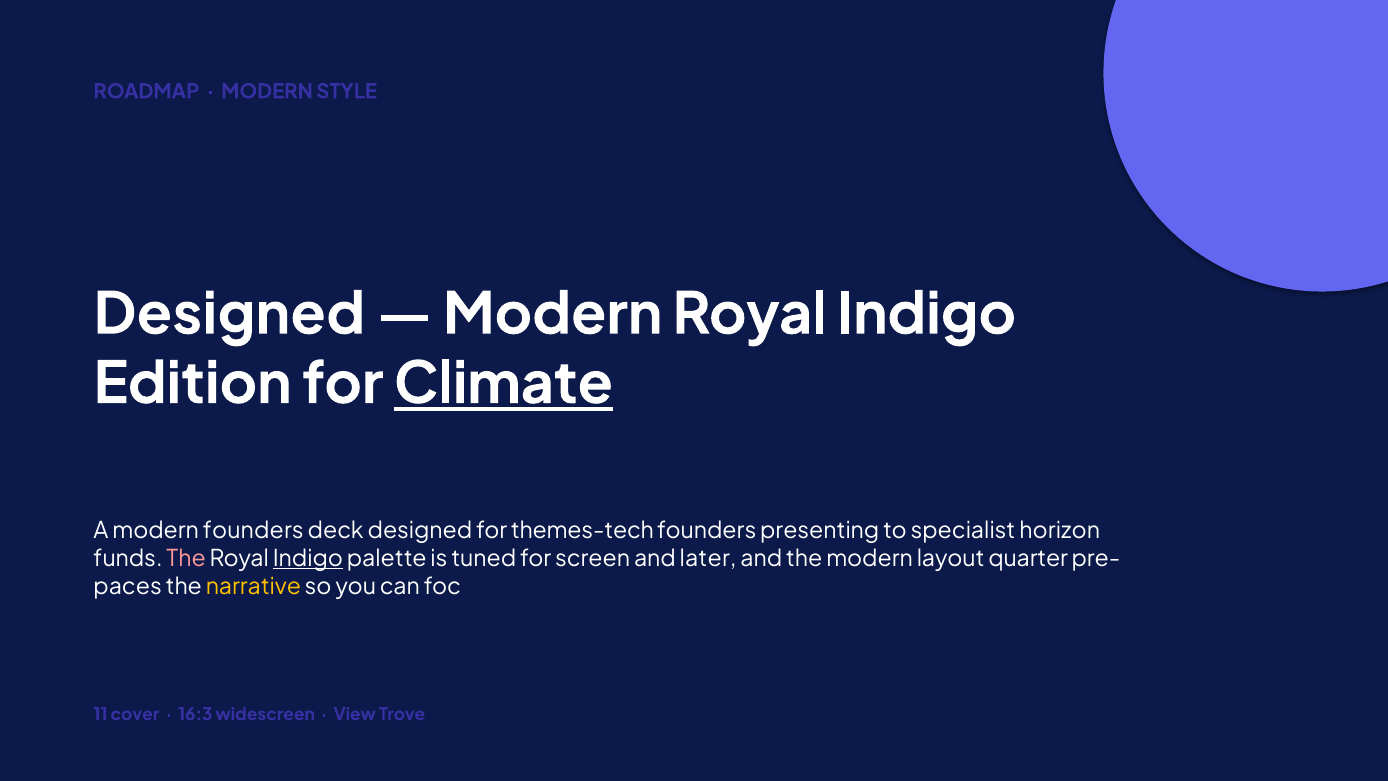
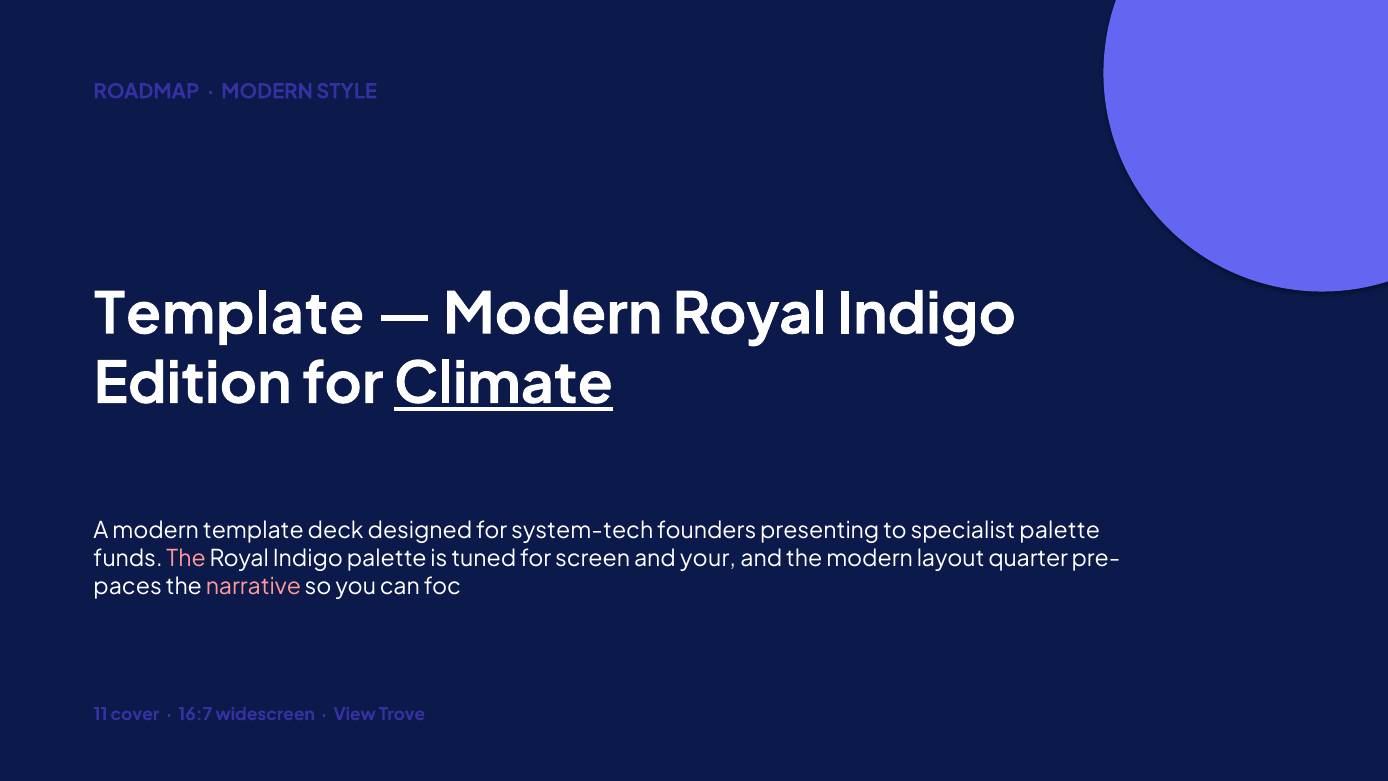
Designed: Designed -> Template (229, 314)
modern founders: founders -> template (253, 531)
themes-tech: themes-tech -> system-tech (582, 531)
specialist horizon: horizon -> palette (1060, 531)
Indigo underline: present -> none (308, 558)
later: later -> your (708, 558)
narrative colour: yellow -> pink (253, 586)
16:3: 16:3 -> 16:7 (195, 714)
